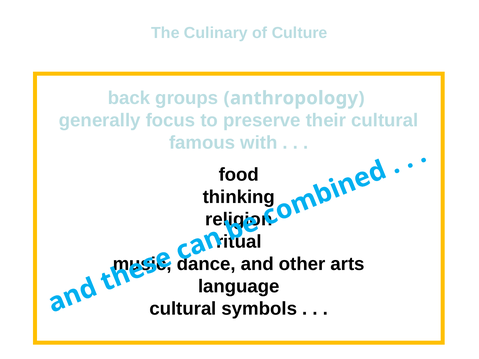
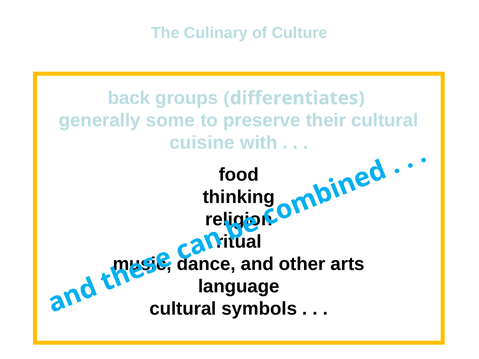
anthropology: anthropology -> differentiates (294, 98)
focus: focus -> some (170, 121)
famous: famous -> cuisine (202, 143)
